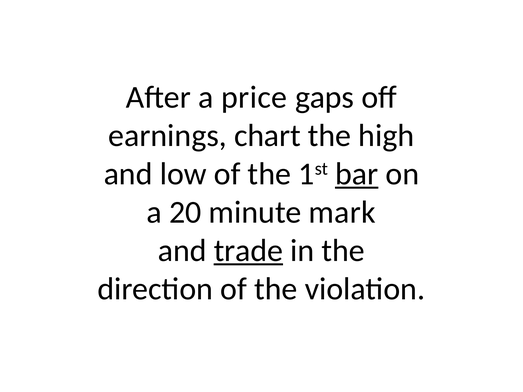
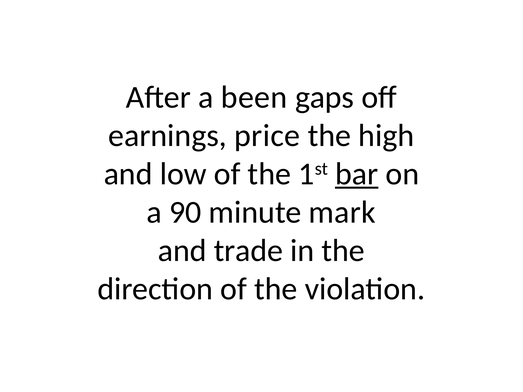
price: price -> been (254, 97)
chart: chart -> price (267, 136)
20: 20 -> 90 (185, 212)
trade underline: present -> none (248, 251)
